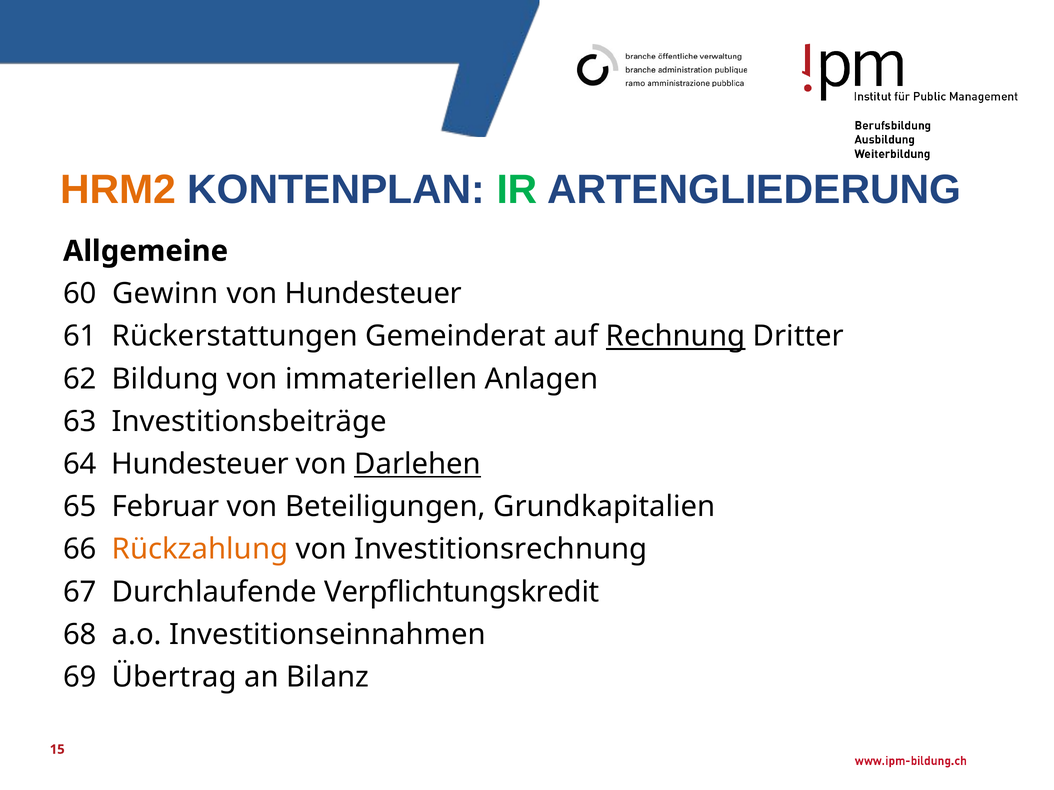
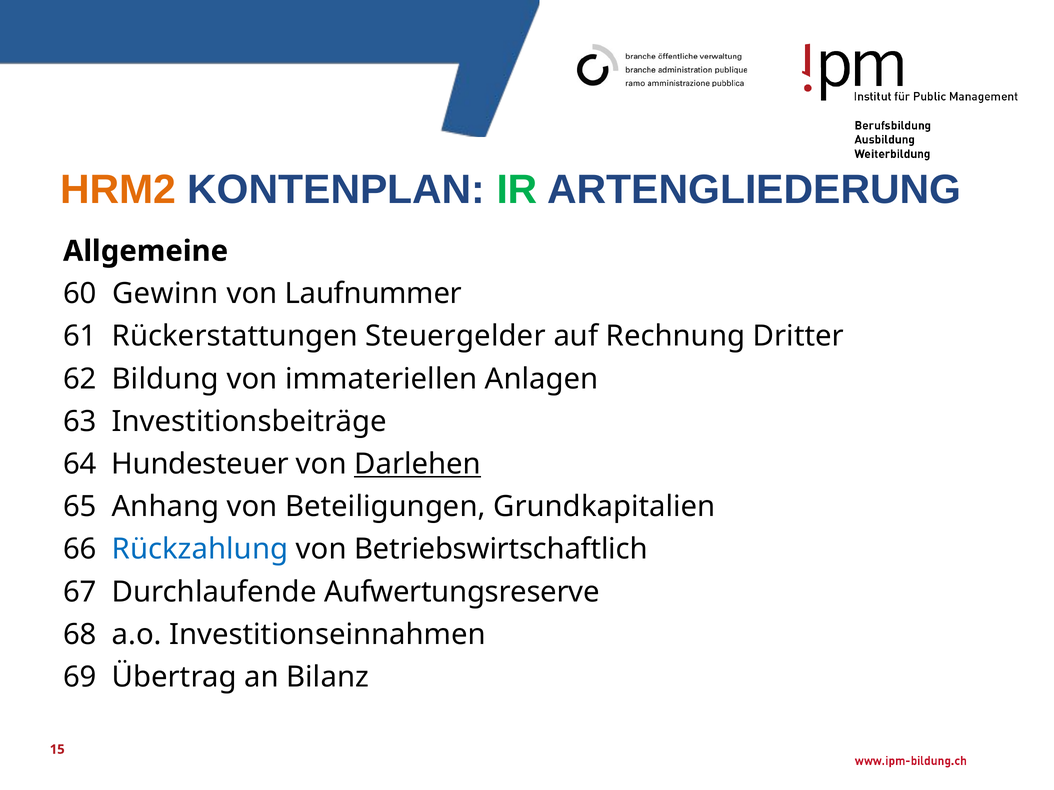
von Hundesteuer: Hundesteuer -> Laufnummer (373, 294)
Gemeinderat: Gemeinderat -> Steuergelder (456, 337)
Rechnung underline: present -> none (676, 337)
Februar: Februar -> Anhang (165, 507)
Rückzahlung colour: orange -> blue (200, 550)
Investitionsrechnung: Investitionsrechnung -> Betriebswirtschaftlich (501, 550)
Verpflichtungskredit: Verpflichtungskredit -> Aufwertungsreserve (462, 592)
